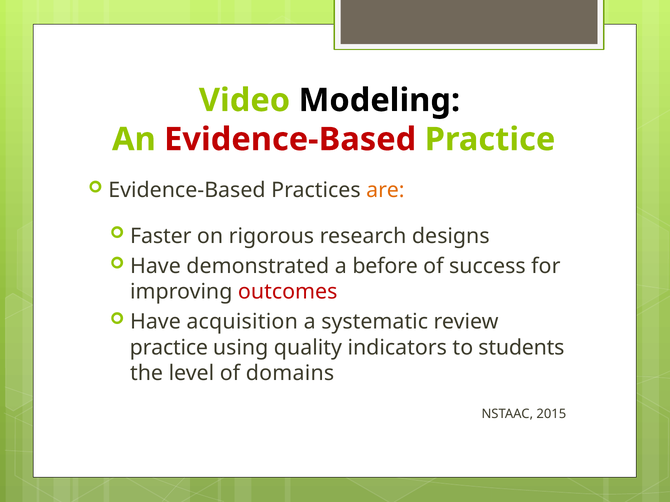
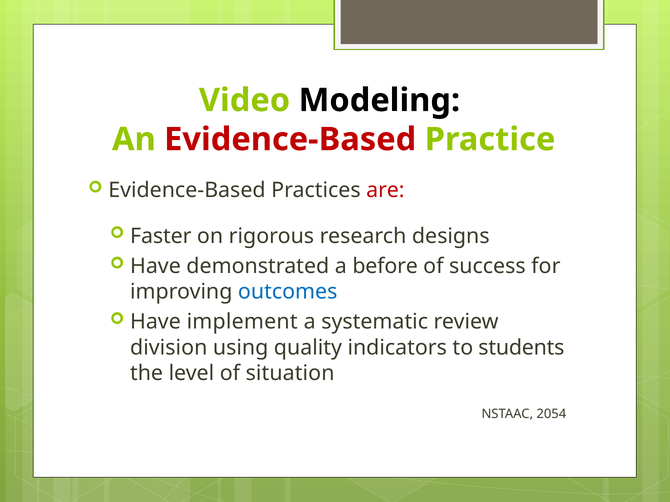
are colour: orange -> red (385, 190)
outcomes colour: red -> blue (288, 292)
acquisition: acquisition -> implement (242, 322)
practice: practice -> division (169, 348)
domains: domains -> situation (290, 373)
2015: 2015 -> 2054 (551, 414)
